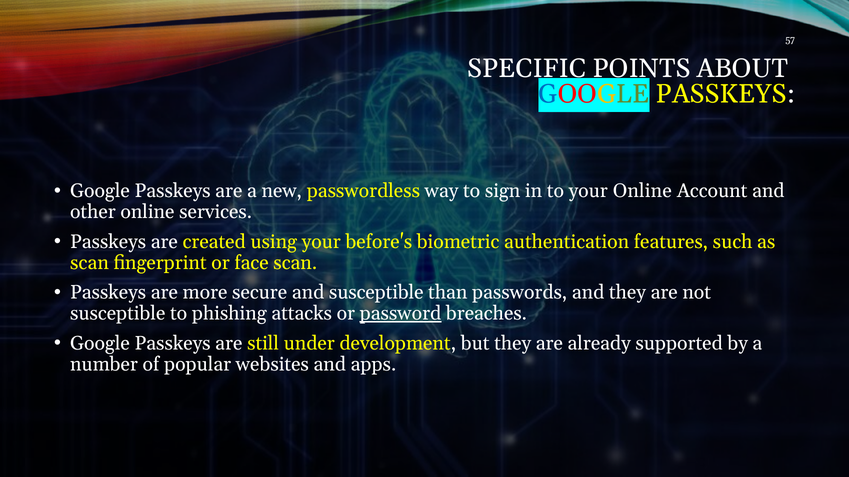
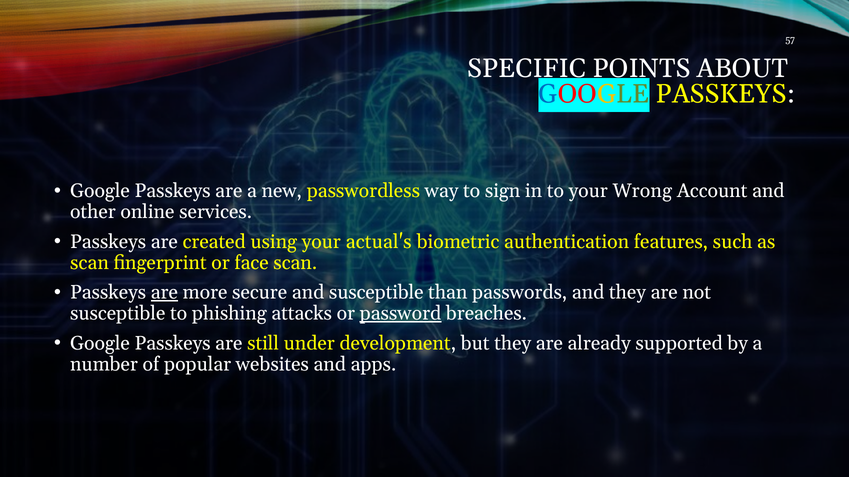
your Online: Online -> Wrong (642, 191)
before's: before's -> actual's (379, 242)
are underline: none -> present (164, 293)
